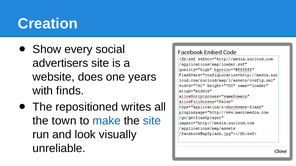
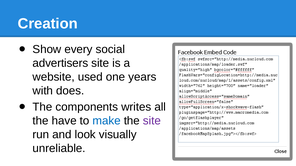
does: does -> used (90, 77)
finds: finds -> does (70, 91)
repositioned: repositioned -> components (87, 107)
town: town -> have (64, 121)
site colour: blue -> purple (152, 121)
